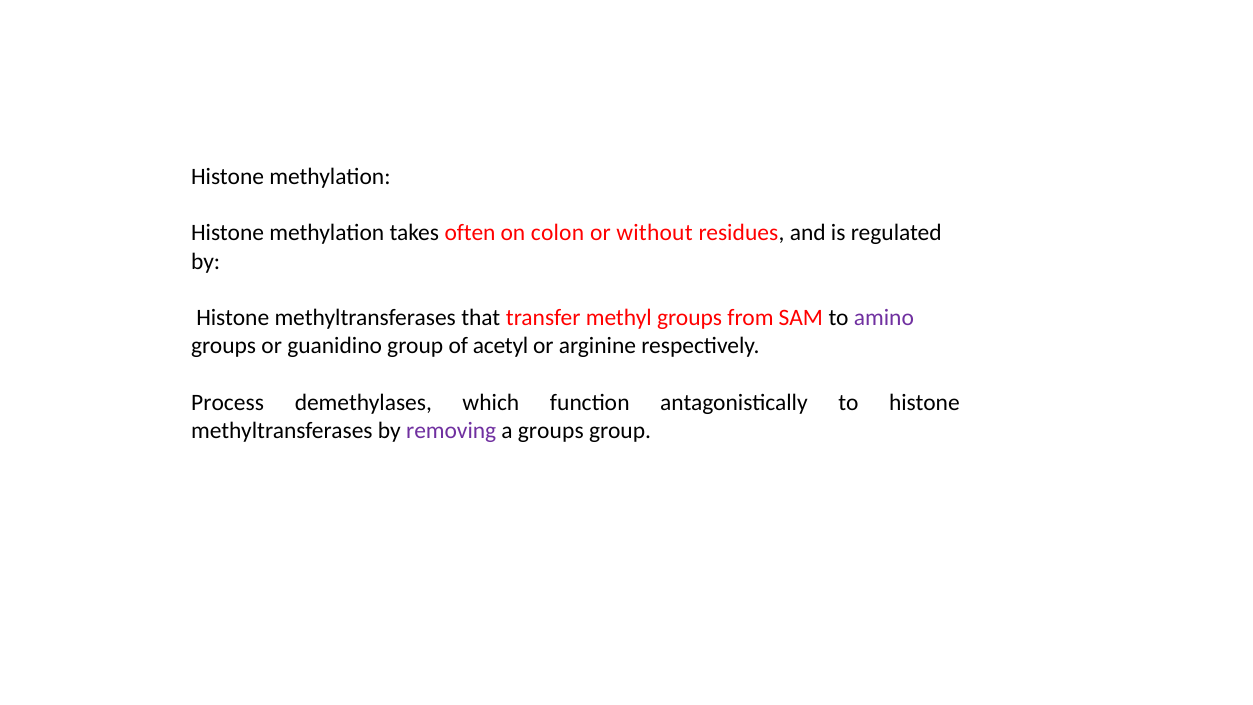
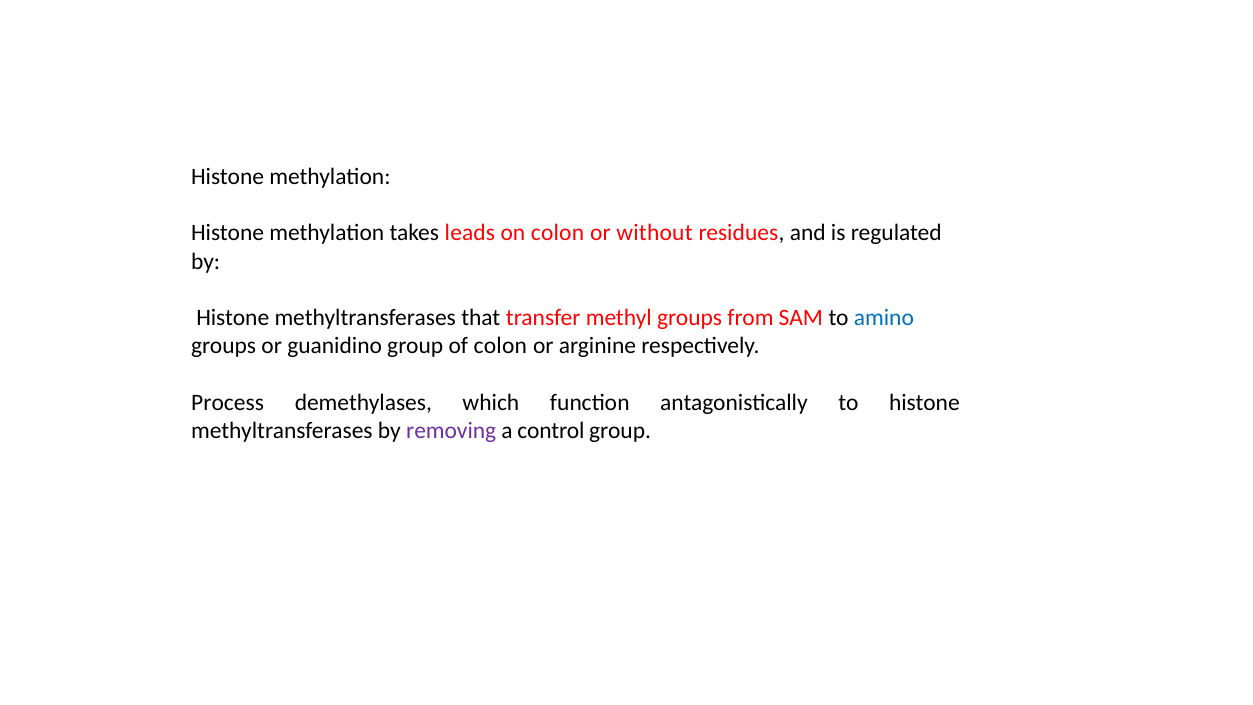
often: often -> leads (470, 233)
amino colour: purple -> blue (884, 318)
of acetyl: acetyl -> colon (500, 346)
a groups: groups -> control (551, 430)
